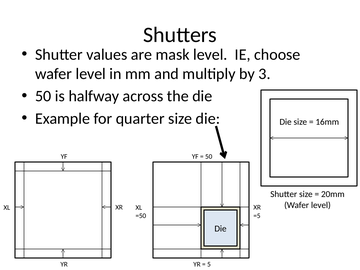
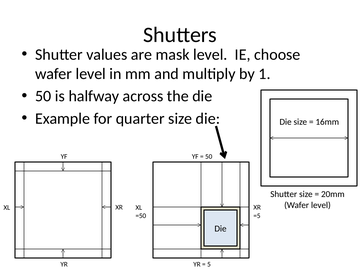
3: 3 -> 1 (264, 74)
